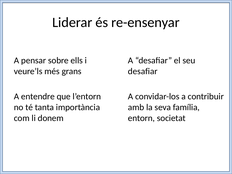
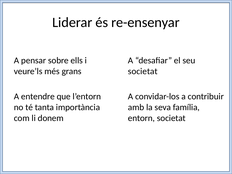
desafiar: desafiar -> societat (143, 71)
